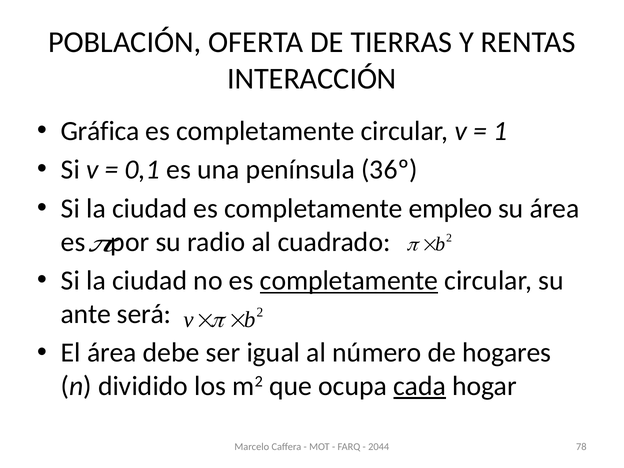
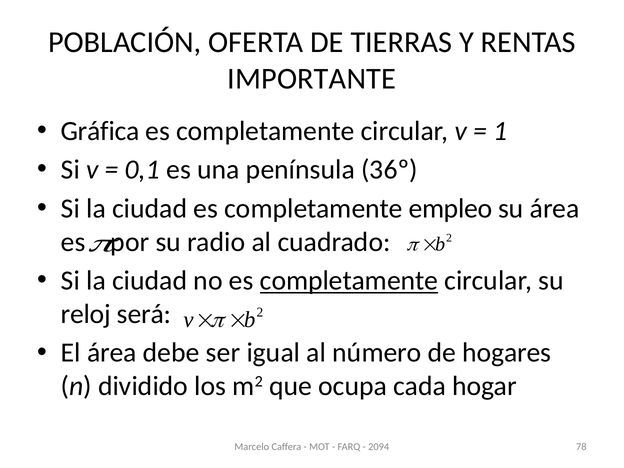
INTERACCIÓN: INTERACCIÓN -> IMPORTANTE (312, 79)
ante: ante -> reloj (86, 314)
cada underline: present -> none (420, 386)
2044: 2044 -> 2094 (379, 447)
